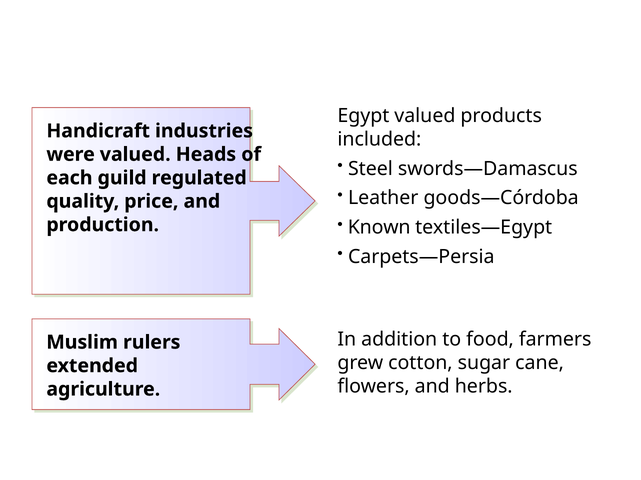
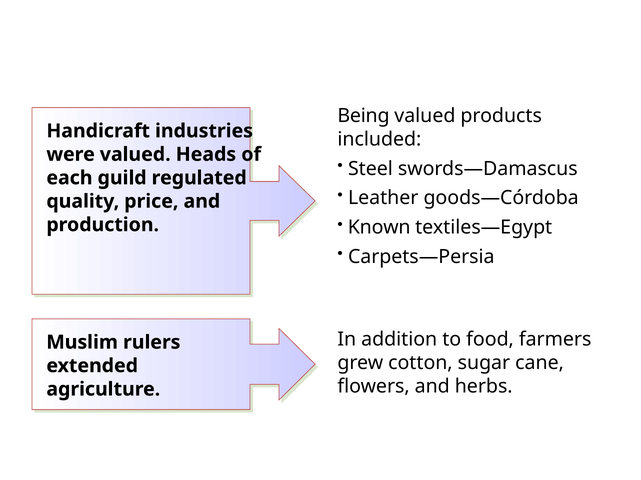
Egypt: Egypt -> Being (363, 116)
